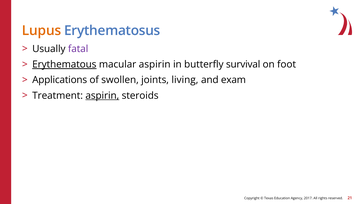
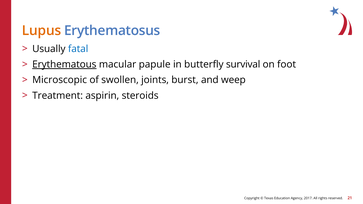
fatal colour: purple -> blue (78, 49)
macular aspirin: aspirin -> papule (155, 64)
Applications: Applications -> Microscopic (60, 80)
living: living -> burst (185, 80)
exam: exam -> weep (233, 80)
aspirin underline: present -> none (102, 96)
